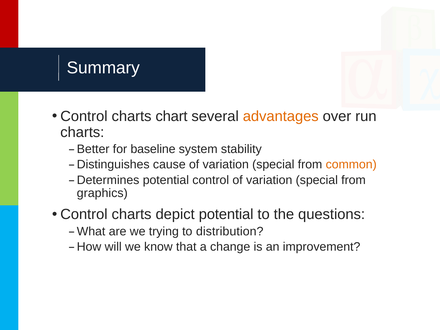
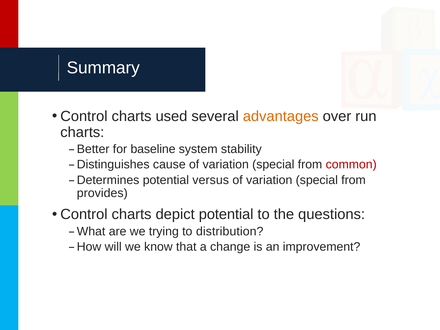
chart: chart -> used (171, 116)
common colour: orange -> red (351, 165)
potential control: control -> versus (211, 180)
graphics: graphics -> provides (102, 193)
